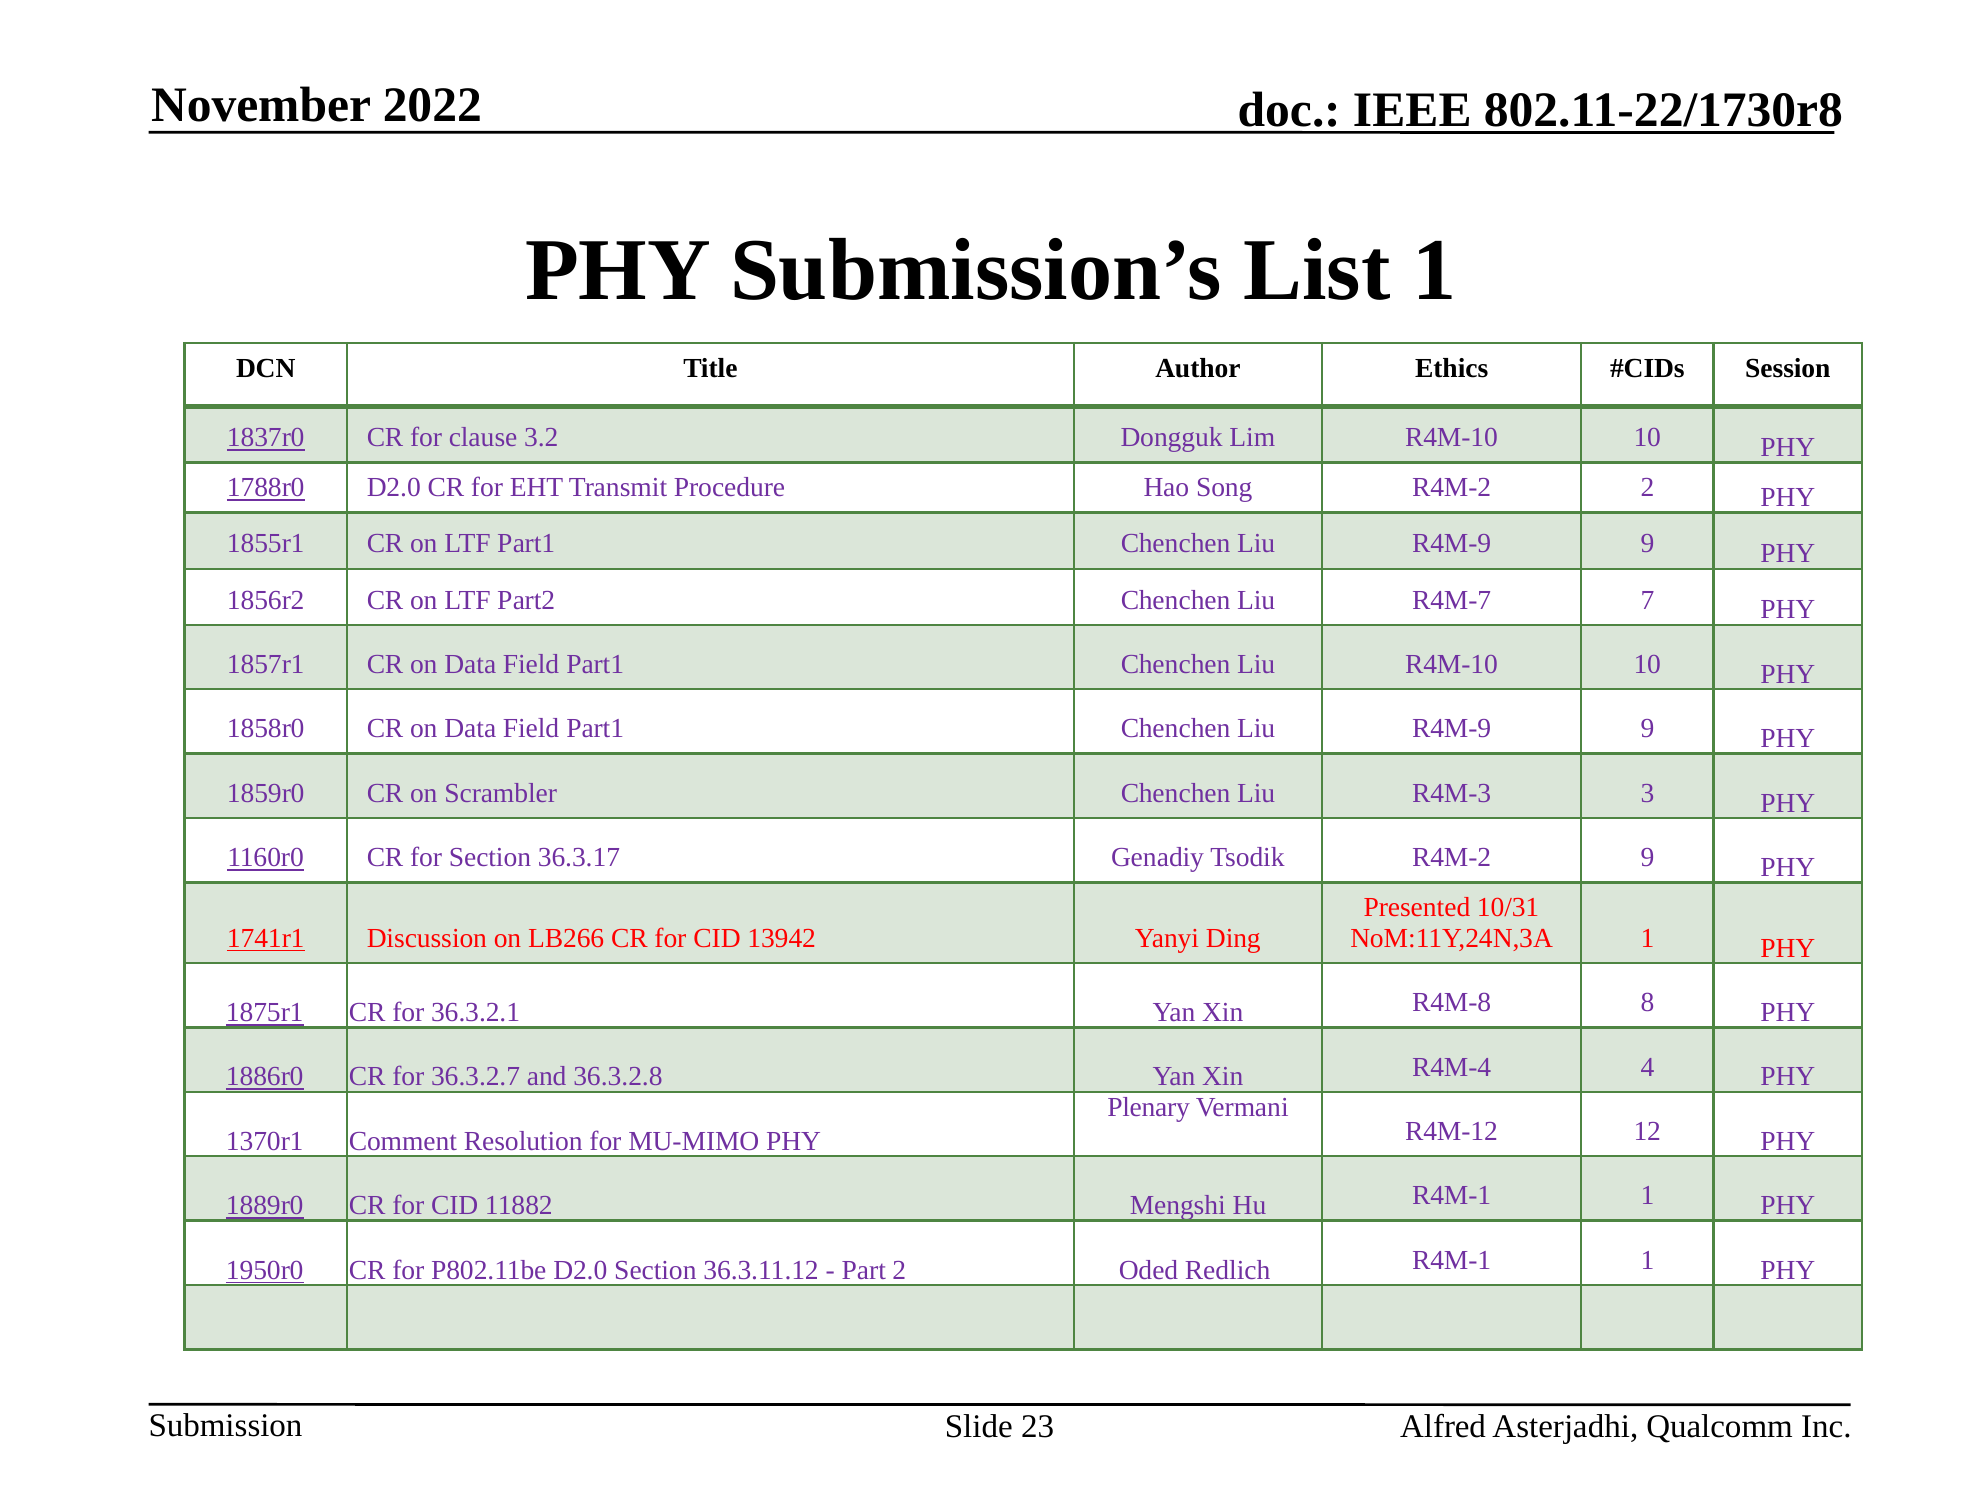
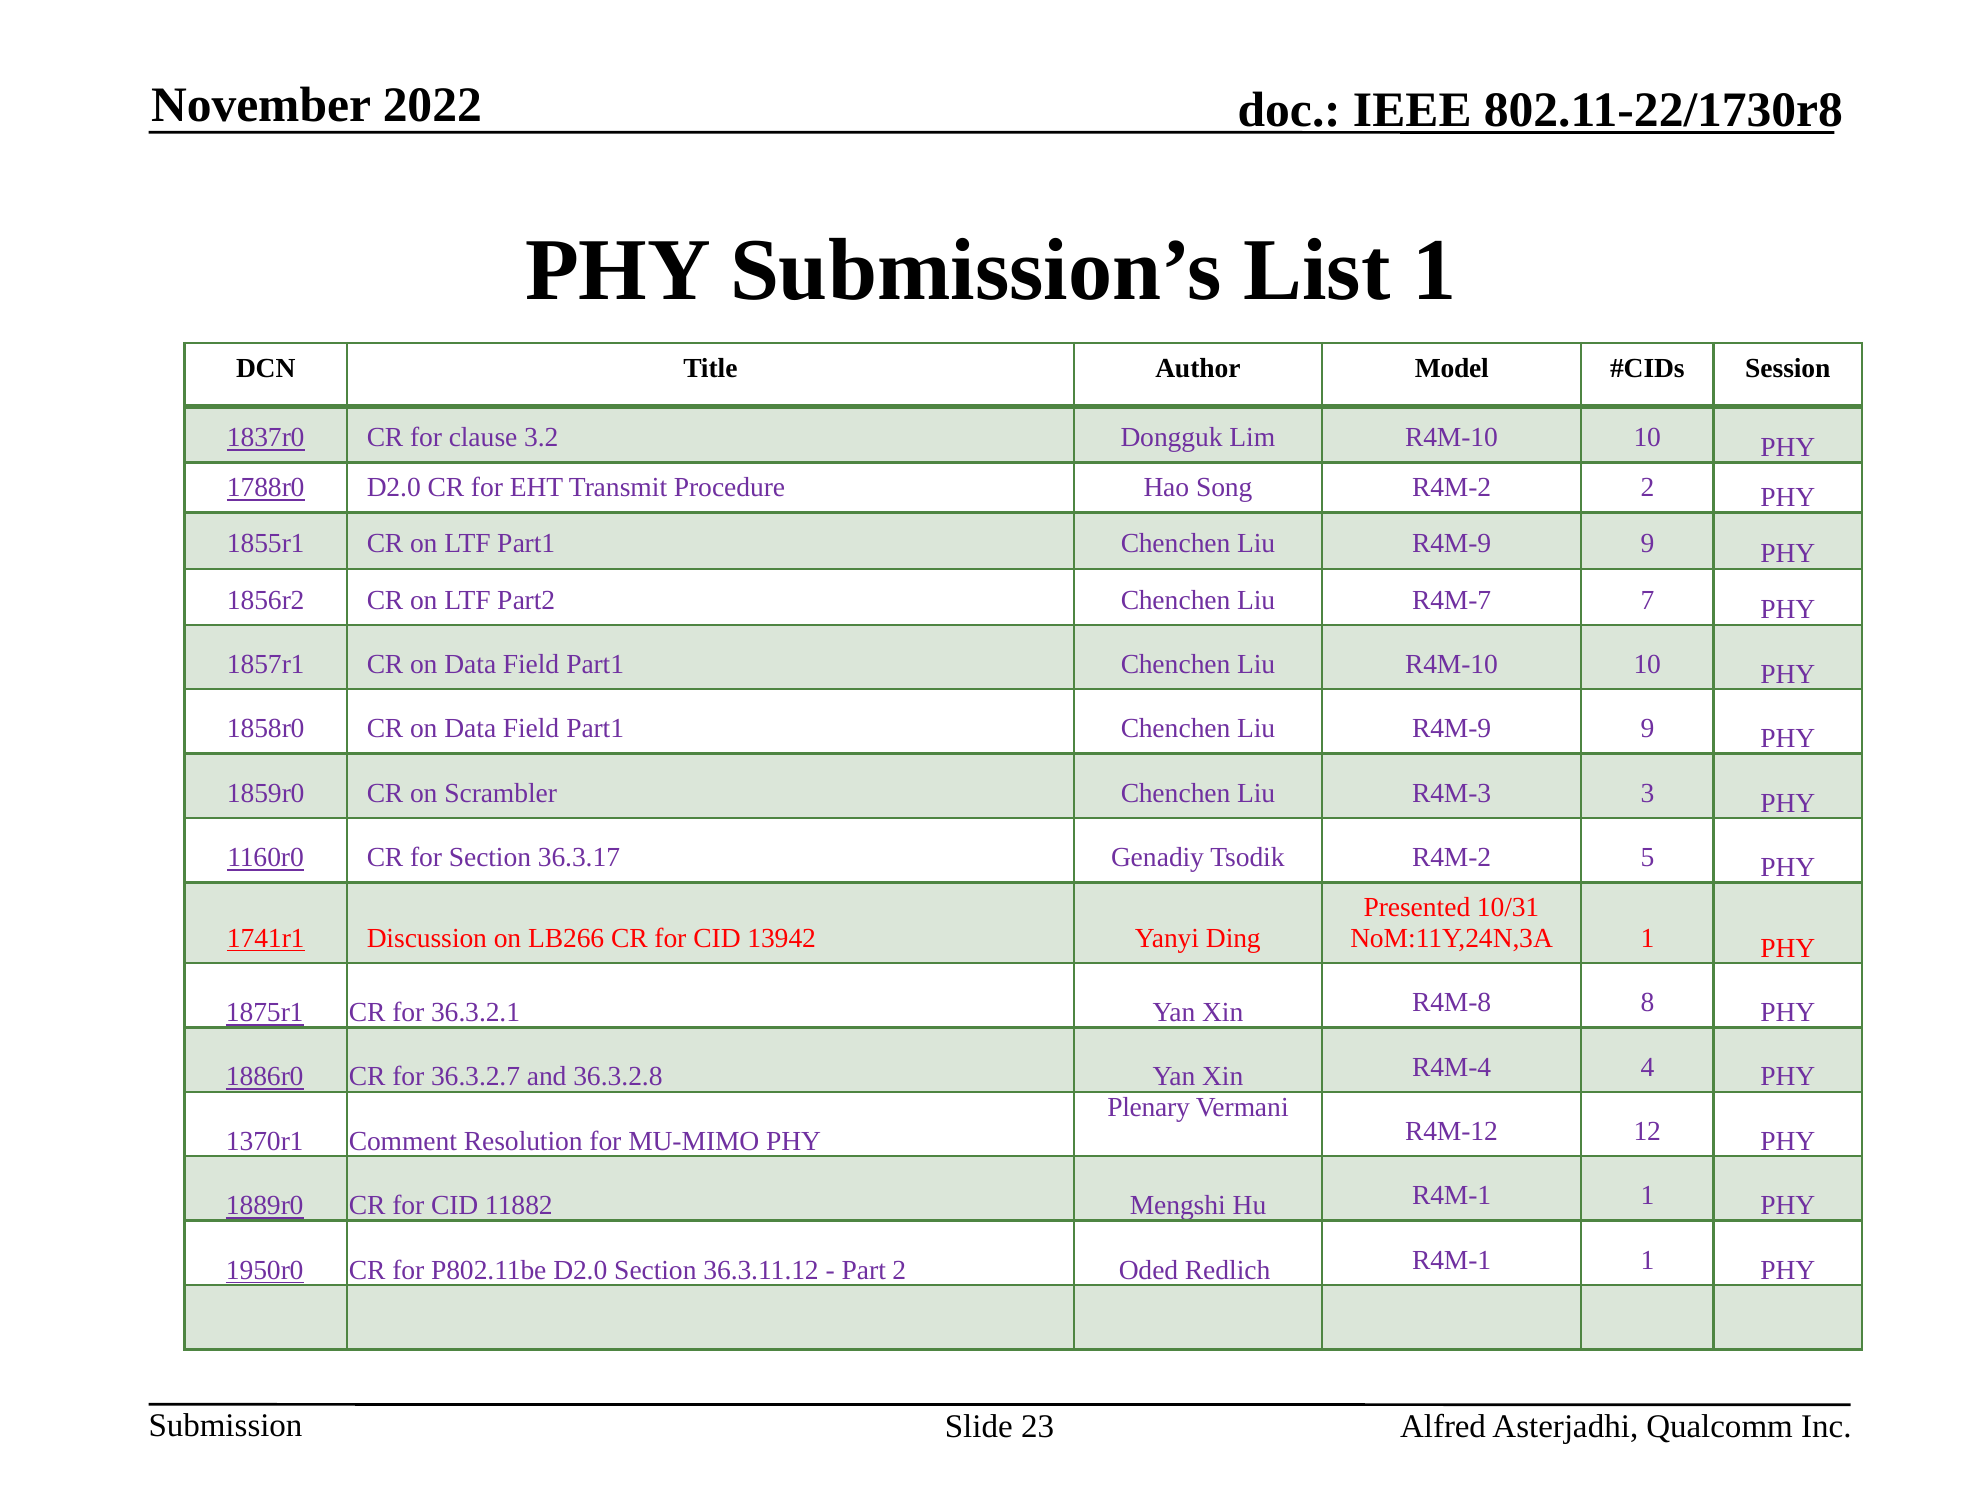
Ethics: Ethics -> Model (1452, 368)
R4M-2 9: 9 -> 5 (1647, 858)
